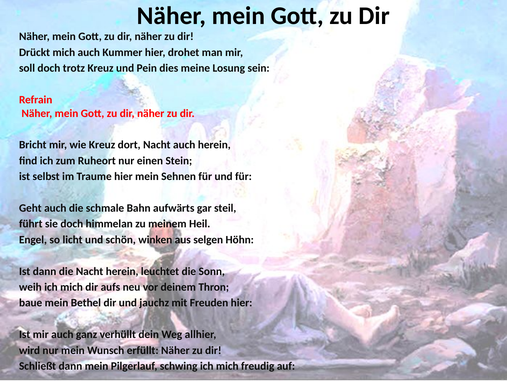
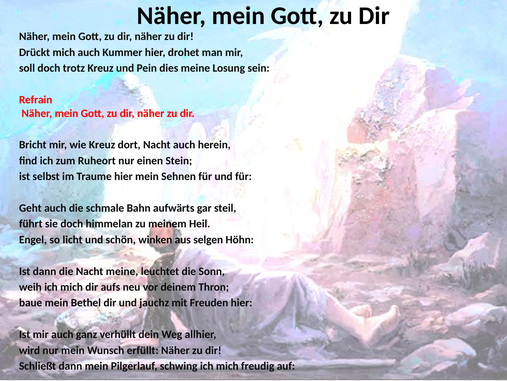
Nacht herein: herein -> meine (122, 271)
